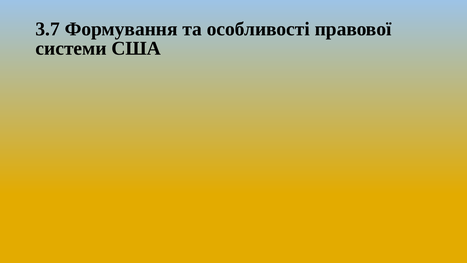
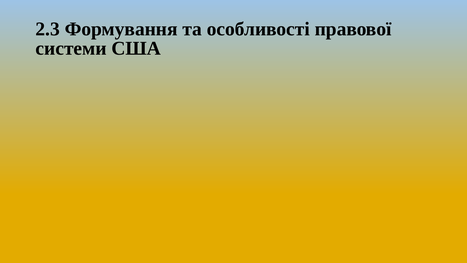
3.7: 3.7 -> 2.3 (48, 29)
